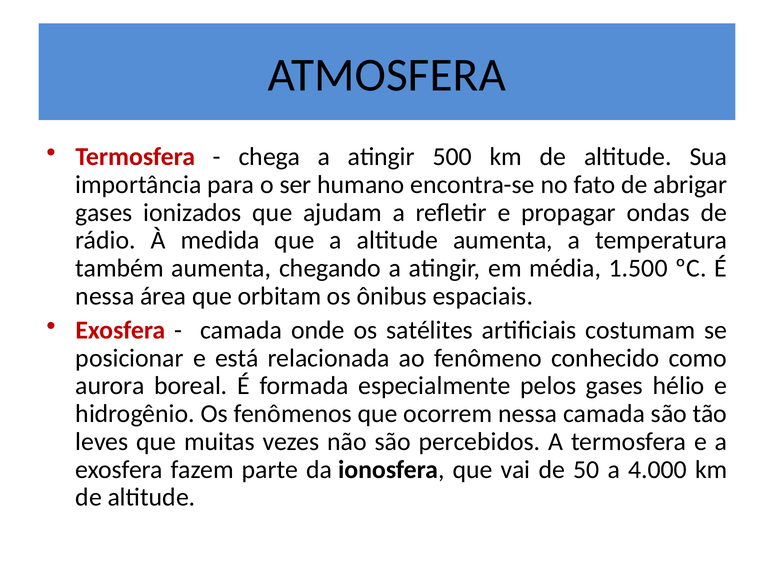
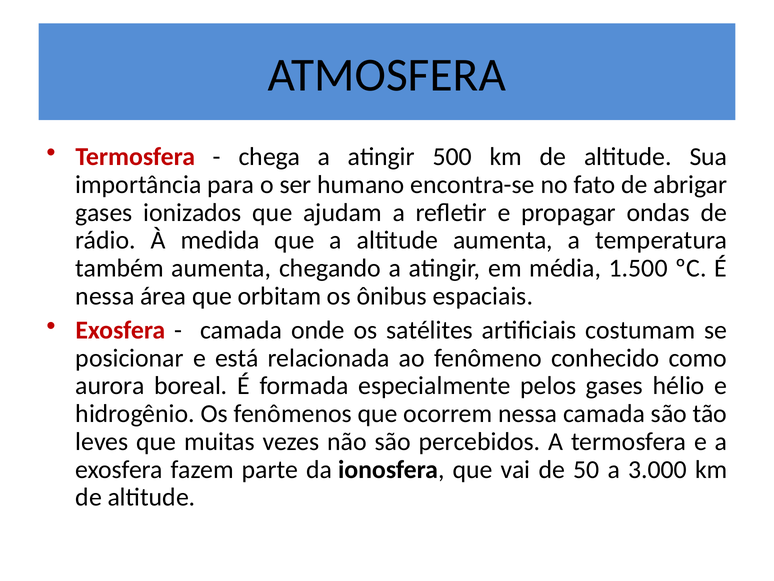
4.000: 4.000 -> 3.000 (658, 469)
